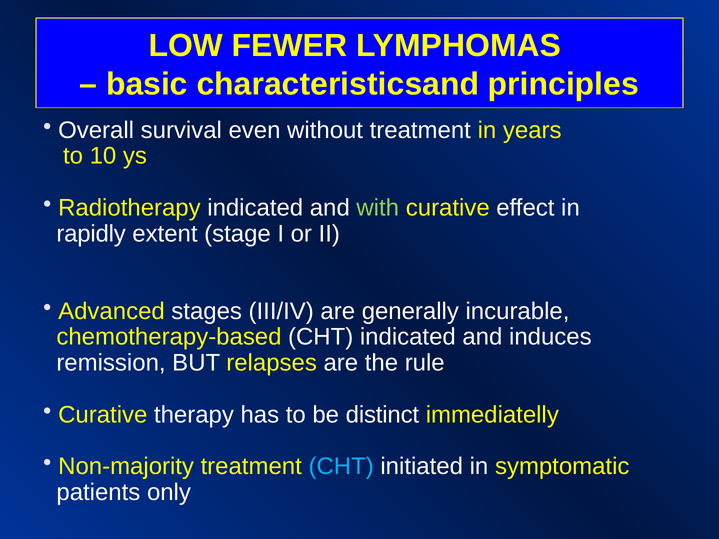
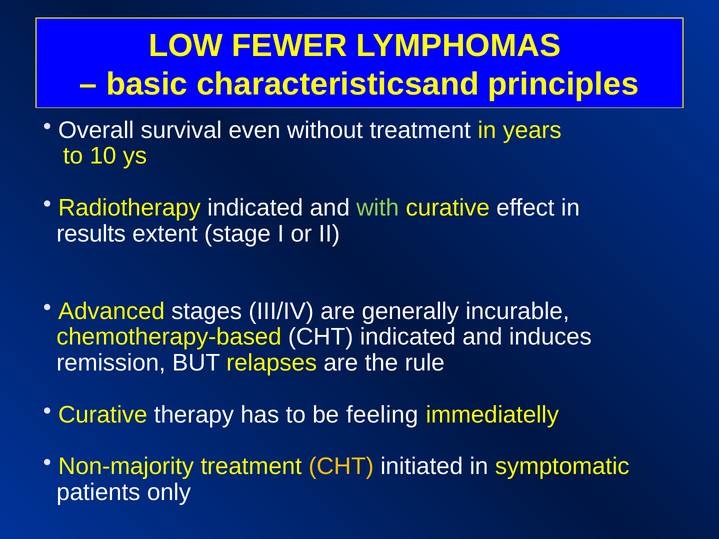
rapidly: rapidly -> results (91, 234)
distinct: distinct -> feeling (382, 415)
CHT colour: light blue -> yellow (341, 467)
